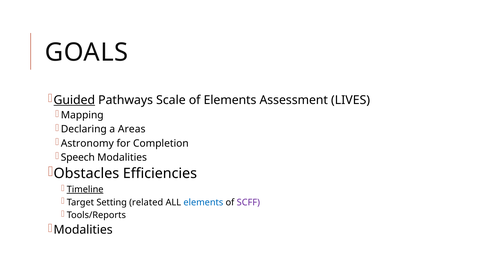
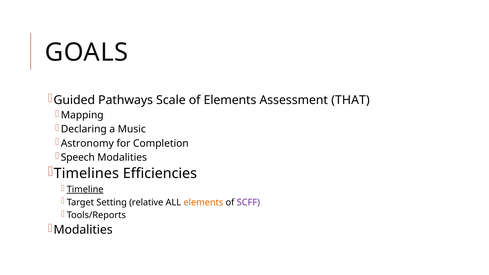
Guided underline: present -> none (74, 100)
LIVES: LIVES -> THAT (350, 100)
Areas: Areas -> Music (132, 129)
Obstacles: Obstacles -> Timelines (86, 174)
related: related -> relative (146, 202)
elements colour: blue -> orange (203, 202)
